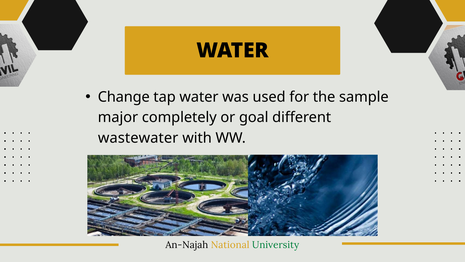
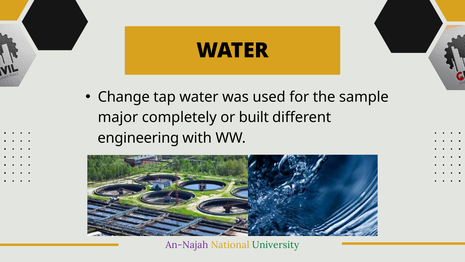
goal: goal -> built (254, 117)
wastewater: wastewater -> engineering (138, 138)
An-Najah colour: black -> purple (187, 245)
